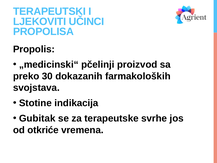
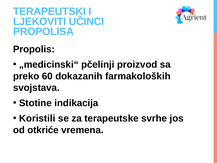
30: 30 -> 60 (47, 76)
Gubitak: Gubitak -> Koristili (37, 118)
